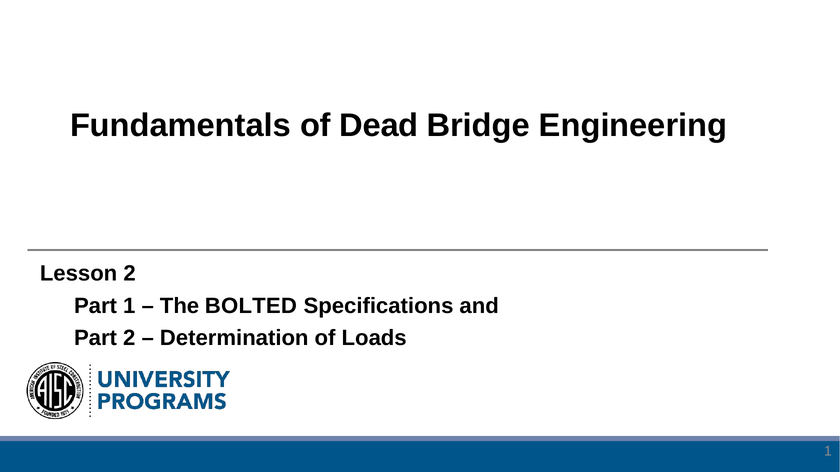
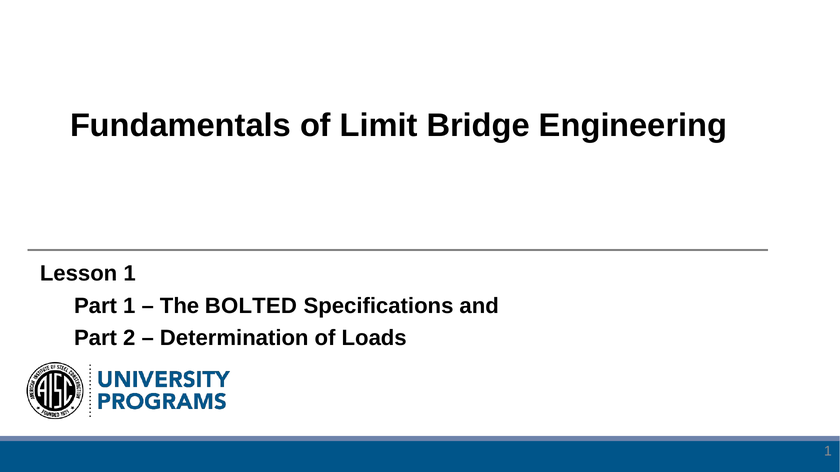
Dead: Dead -> Limit (379, 126)
Lesson 2: 2 -> 1 (130, 274)
